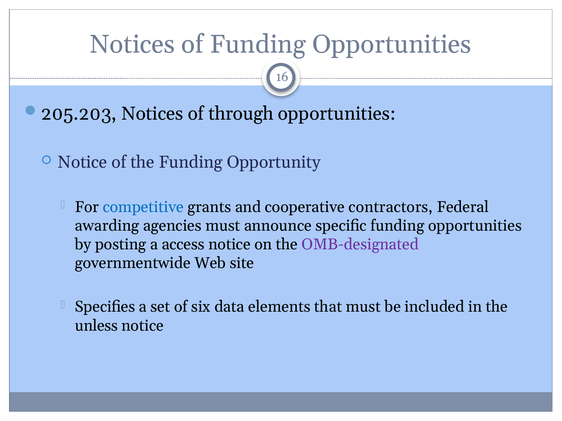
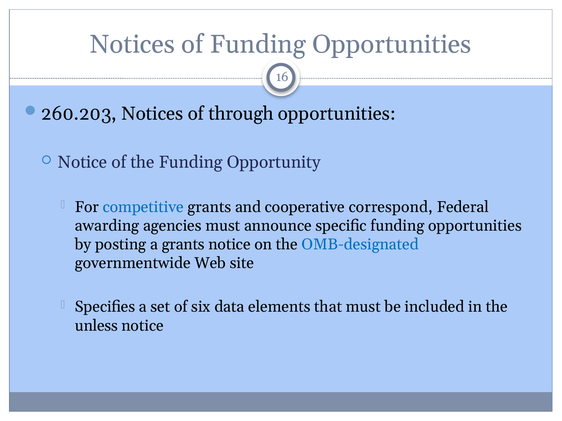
205.203: 205.203 -> 260.203 (79, 114)
contractors: contractors -> correspond (391, 207)
a access: access -> grants (183, 245)
OMB-designated colour: purple -> blue (360, 245)
